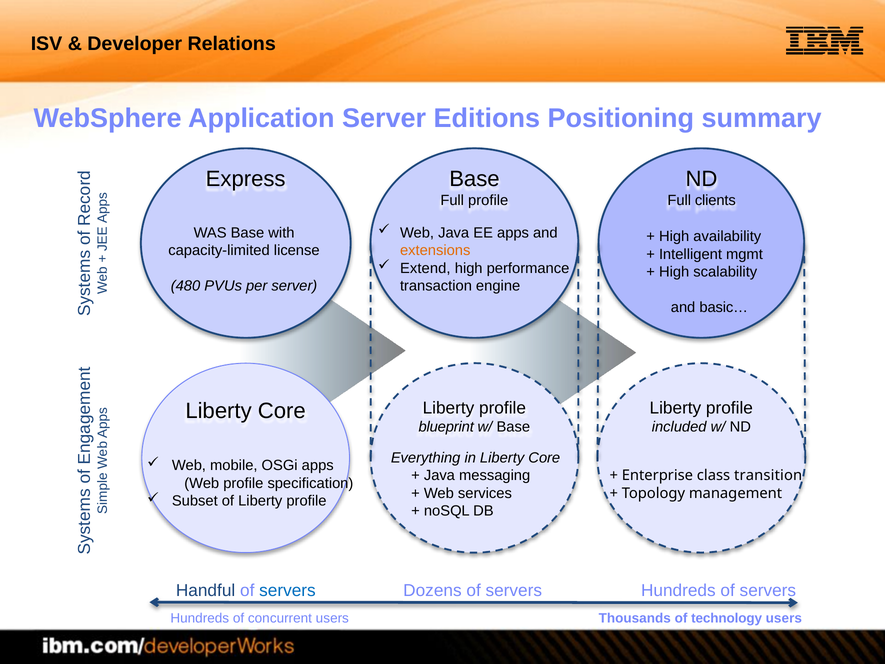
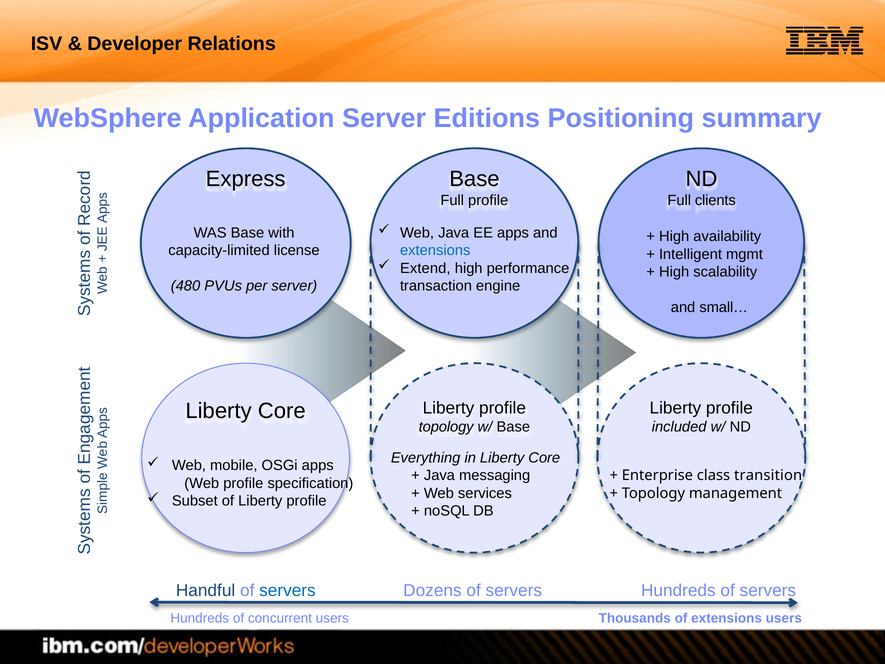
extensions colour: orange -> blue (435, 250)
basic…: basic… -> small… (724, 307)
blueprint: blueprint -> topology (446, 427)
of technology: technology -> extensions (727, 618)
